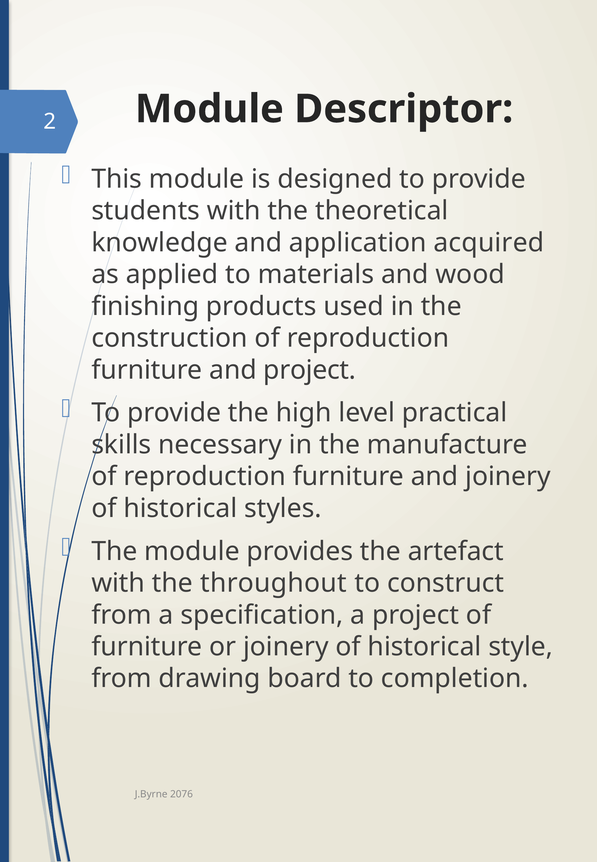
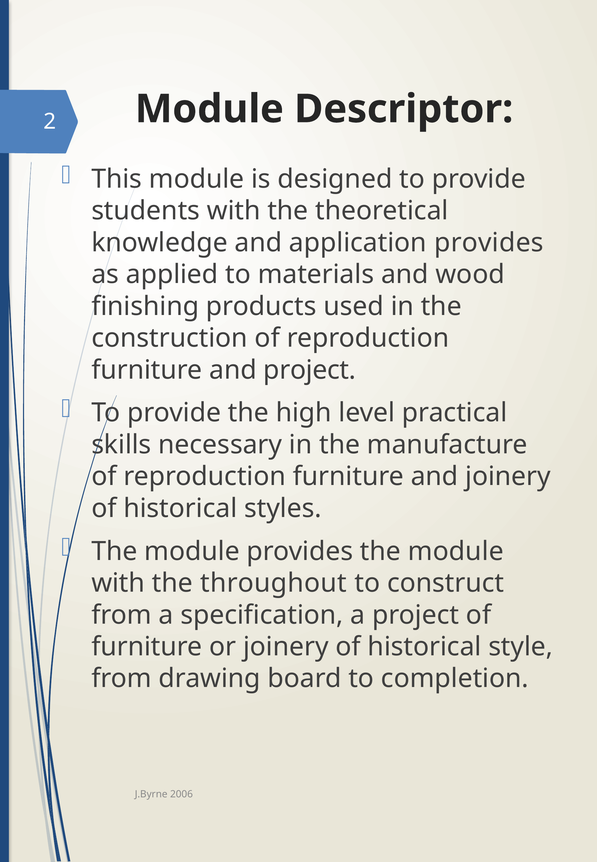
application acquired: acquired -> provides (489, 243)
provides the artefact: artefact -> module (456, 551)
2076: 2076 -> 2006 (181, 794)
